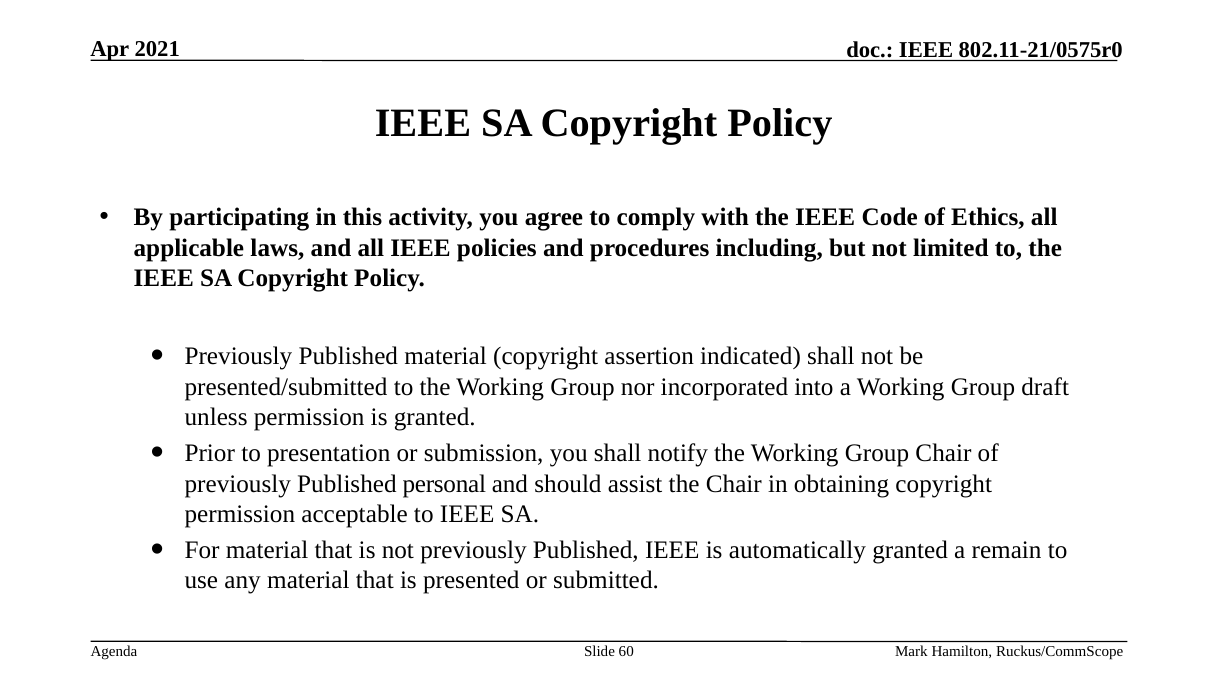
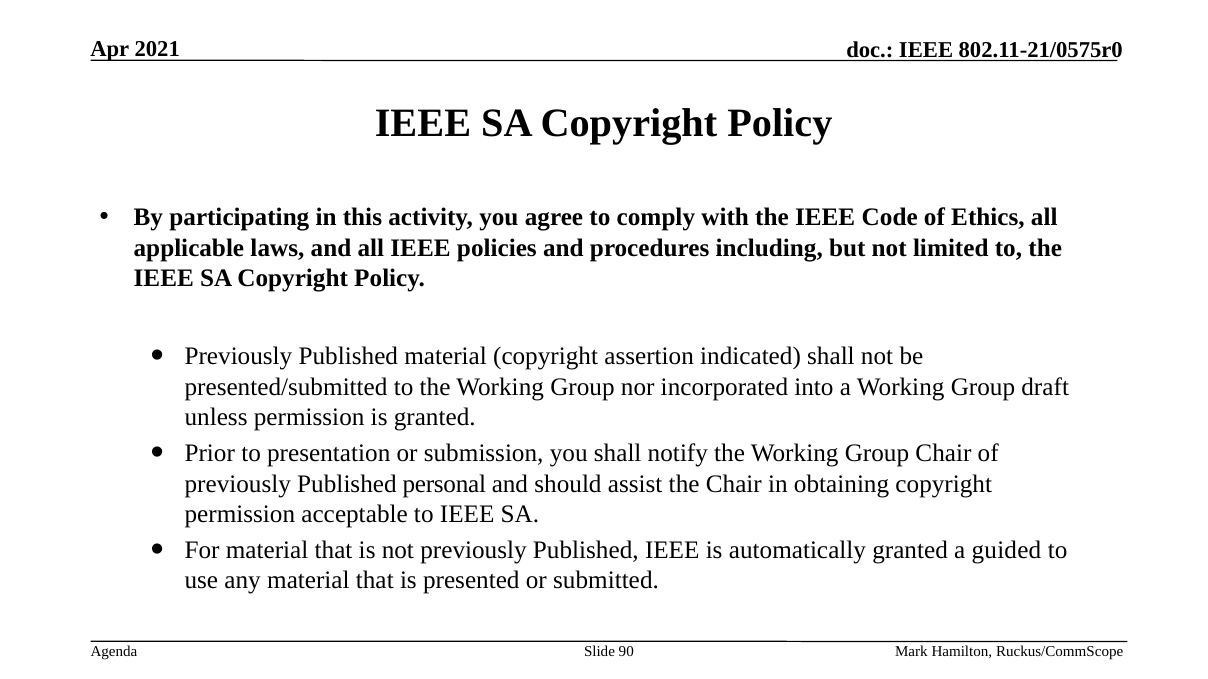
remain: remain -> guided (1006, 551)
60: 60 -> 90 (626, 652)
